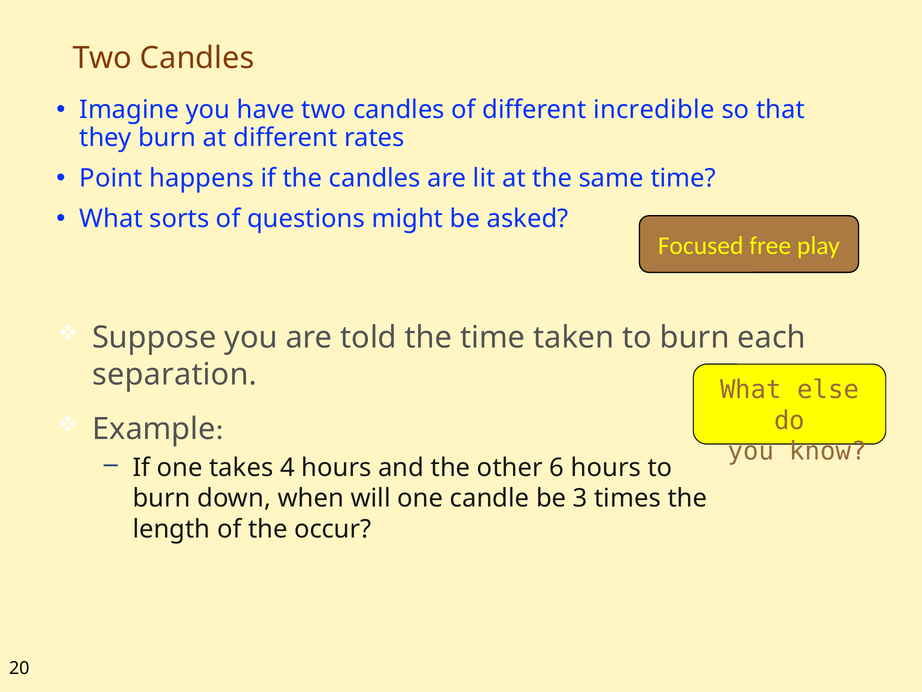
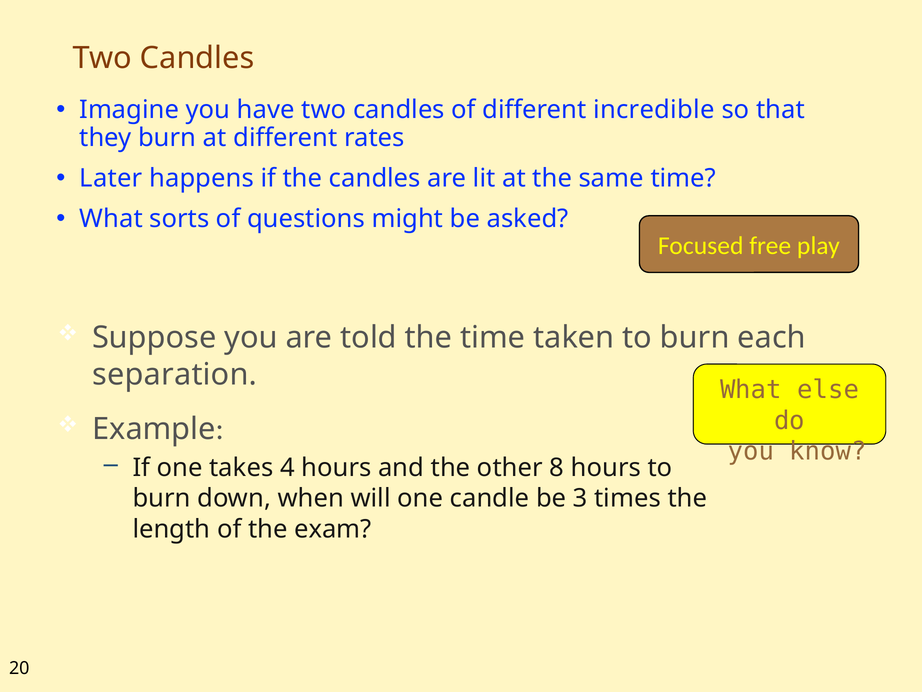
Point: Point -> Later (111, 178)
6: 6 -> 8 (557, 467)
occur: occur -> exam (333, 529)
